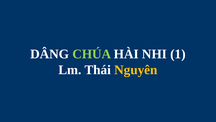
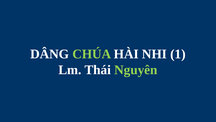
Nguyên colour: yellow -> light green (136, 70)
